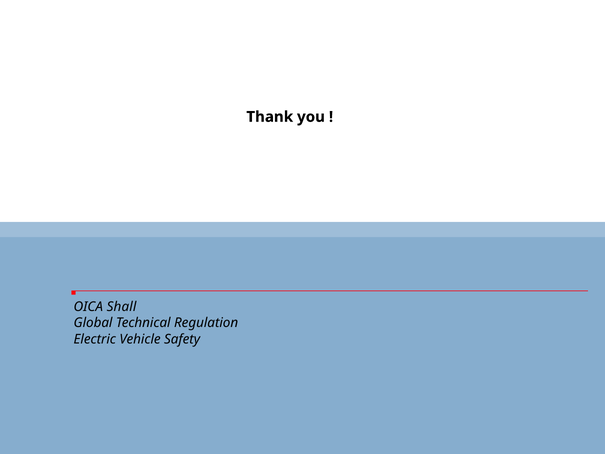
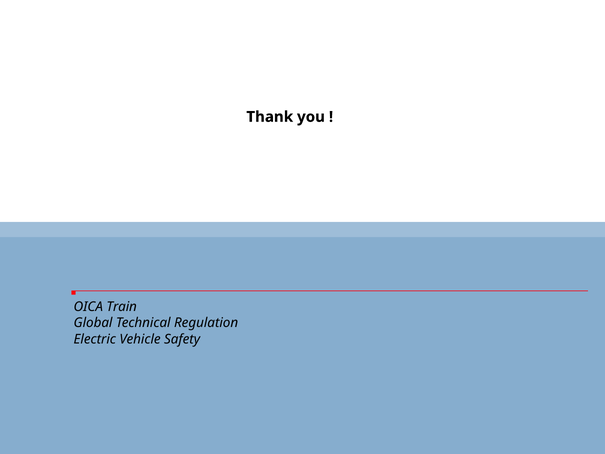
Shall: Shall -> Train (122, 307)
